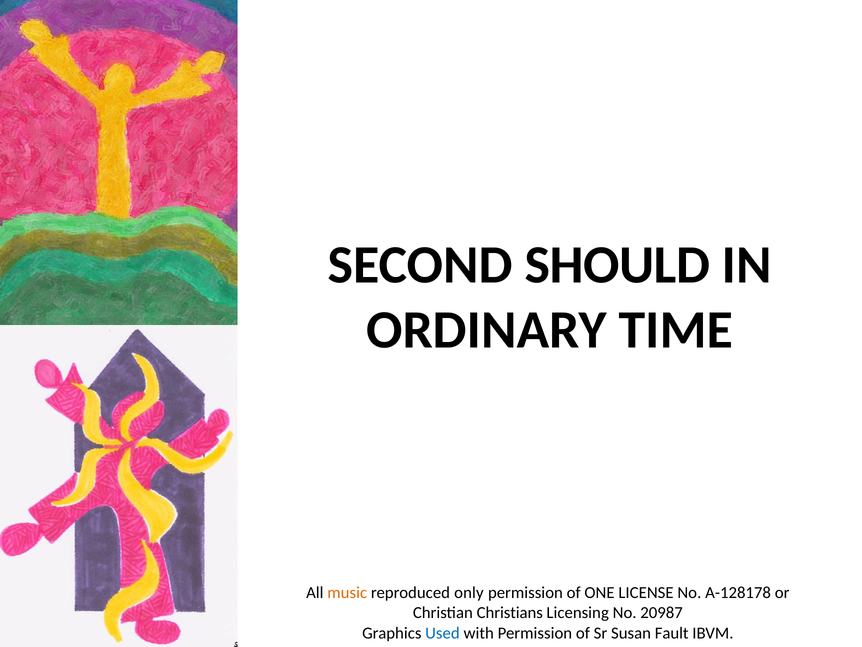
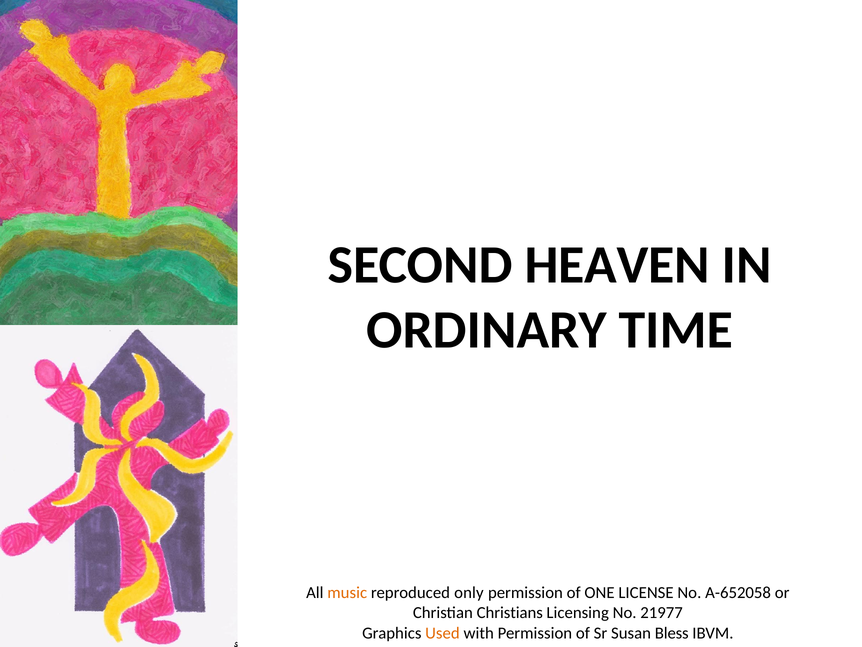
SHOULD: SHOULD -> HEAVEN (617, 265)
A-128178: A-128178 -> A-652058 (738, 592)
20987: 20987 -> 21977 (662, 612)
Used colour: blue -> orange (442, 633)
Fault: Fault -> Bless (672, 633)
